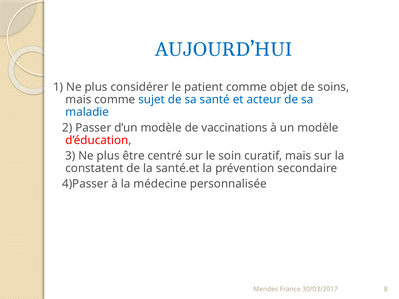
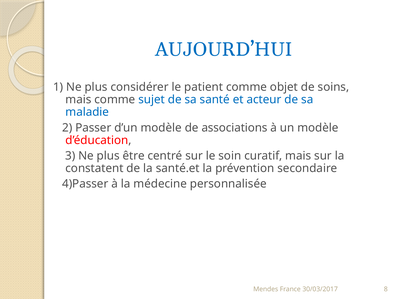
vaccinations: vaccinations -> associations (234, 128)
